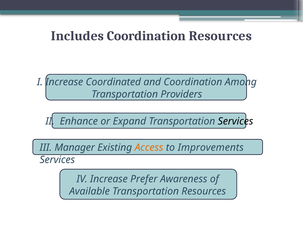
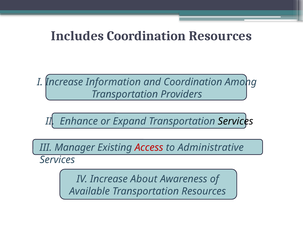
Coordinated: Coordinated -> Information (113, 82)
Access colour: orange -> red (149, 148)
Improvements: Improvements -> Administrative (211, 148)
Prefer: Prefer -> About (144, 179)
